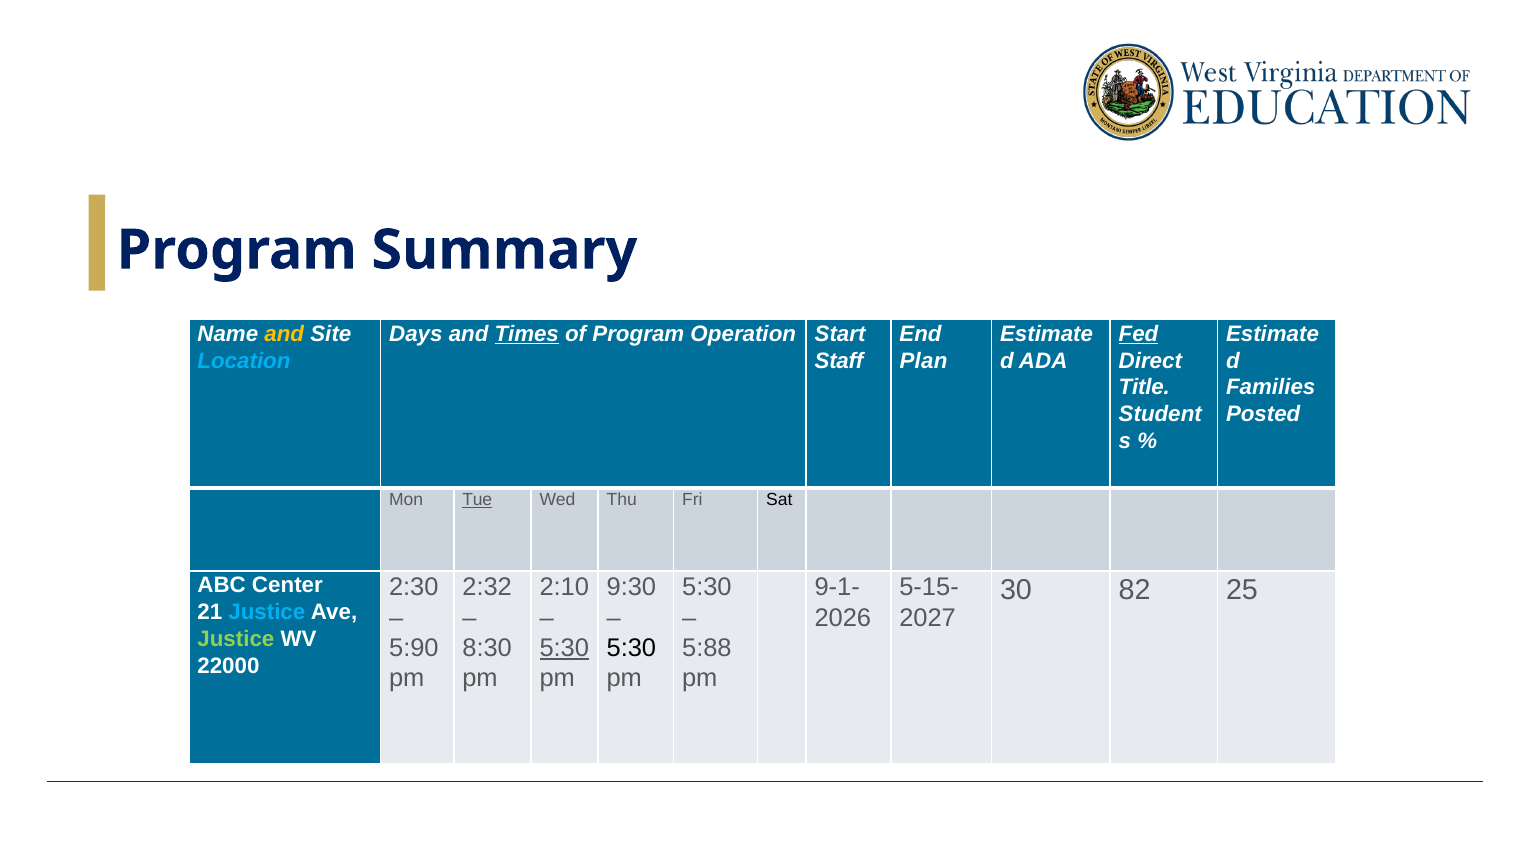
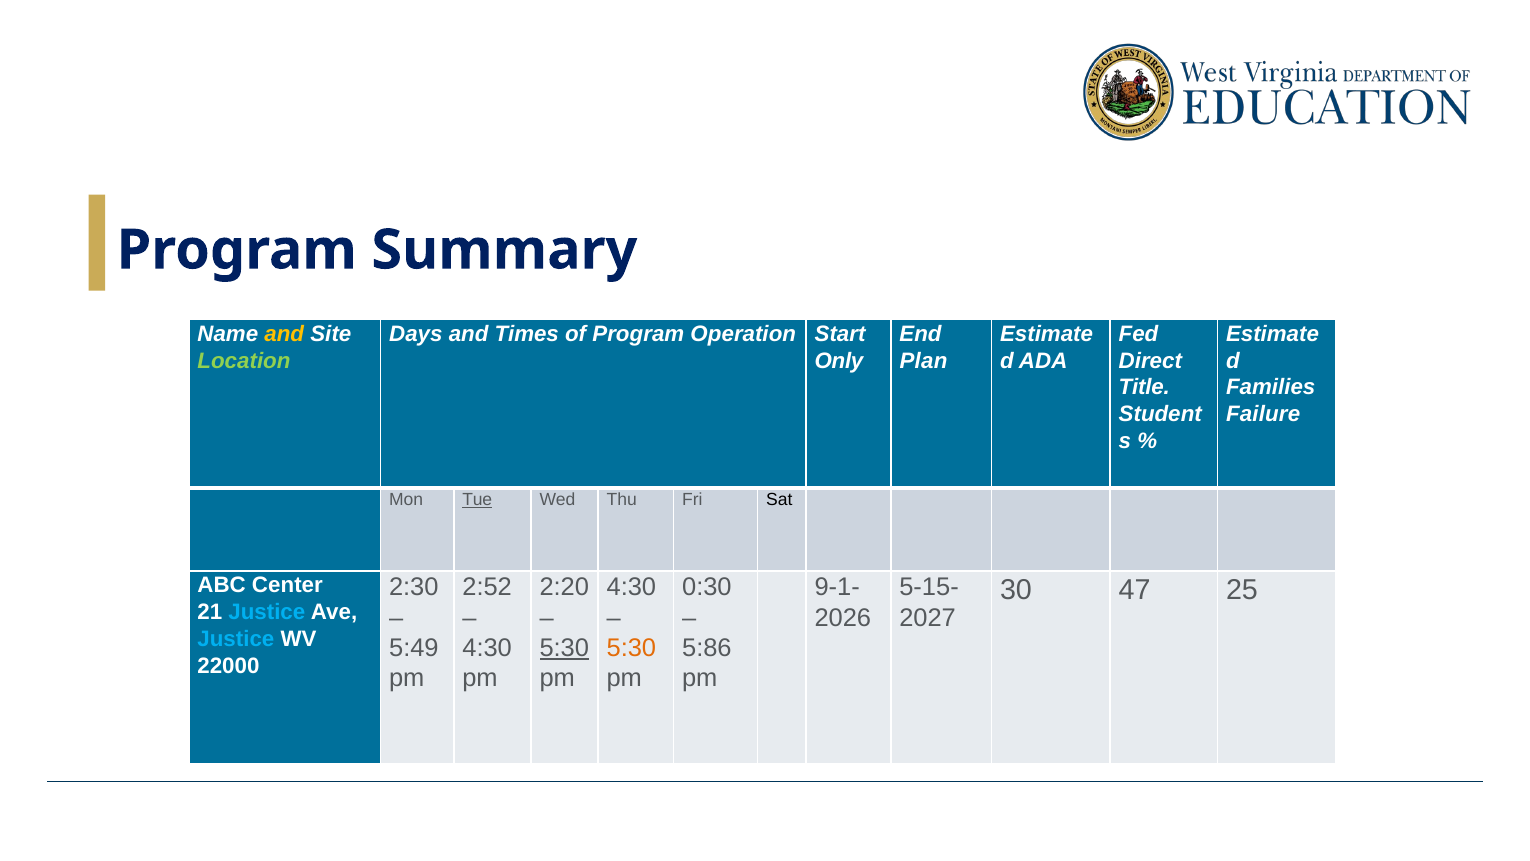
Times underline: present -> none (527, 334)
Fed underline: present -> none (1139, 334)
Location colour: light blue -> light green (244, 361)
Staff: Staff -> Only (839, 361)
Posted: Posted -> Failure (1263, 414)
2:32: 2:32 -> 2:52 (487, 587)
2:10: 2:10 -> 2:20 (564, 587)
9:30: 9:30 -> 4:30 (631, 587)
5:30: 5:30 -> 0:30 (707, 587)
82: 82 -> 47 (1135, 589)
Justice colour: light green -> light blue (236, 639)
5:90: 5:90 -> 5:49 (414, 648)
8:30: 8:30 -> 4:30 (487, 648)
5:30 colour: black -> orange (631, 648)
5:88: 5:88 -> 5:86 (707, 648)
